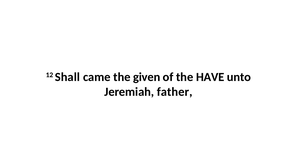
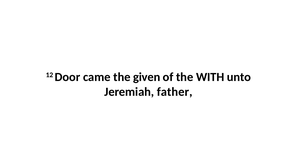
Shall: Shall -> Door (67, 77)
HAVE: HAVE -> WITH (210, 77)
